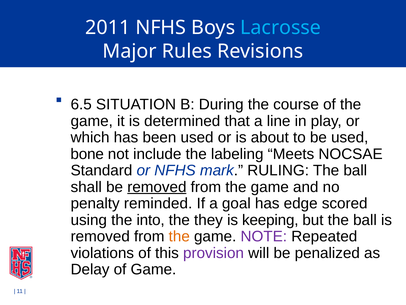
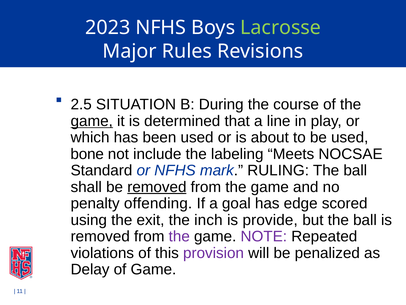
2011: 2011 -> 2023 (108, 27)
Lacrosse colour: light blue -> light green (281, 27)
6.5: 6.5 -> 2.5 (81, 104)
game underline: none -> present (92, 121)
reminded: reminded -> offending (158, 203)
into: into -> exit (151, 220)
they: they -> inch (208, 220)
keeping: keeping -> provide (270, 220)
the colour: orange -> purple (179, 236)
